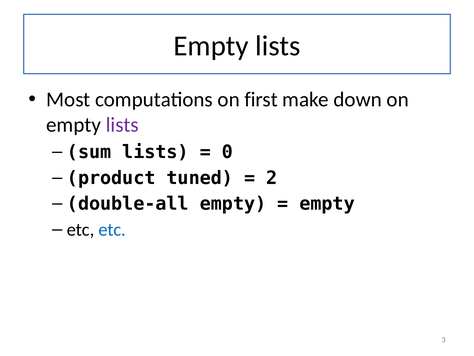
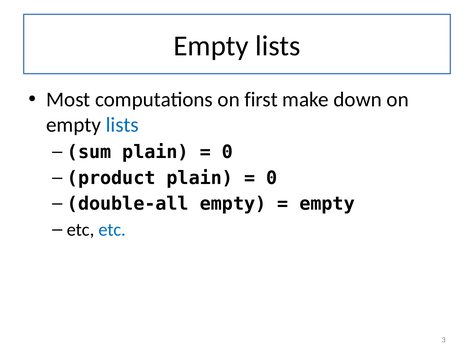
lists colour: purple -> blue (122, 125)
sum lists: lists -> plain (156, 152)
product tuned: tuned -> plain (200, 178)
2: 2 -> 0 (272, 178)
